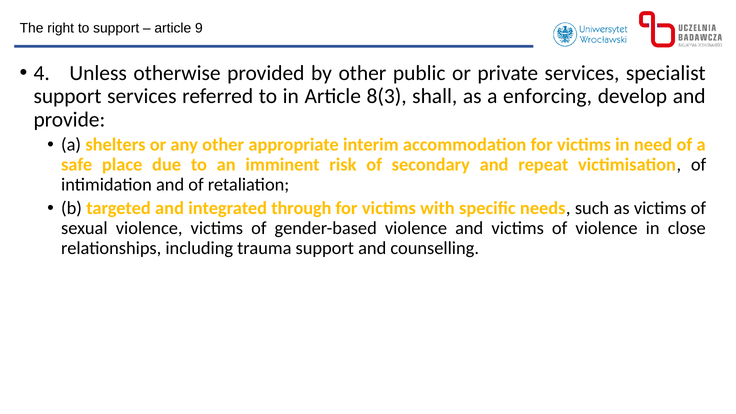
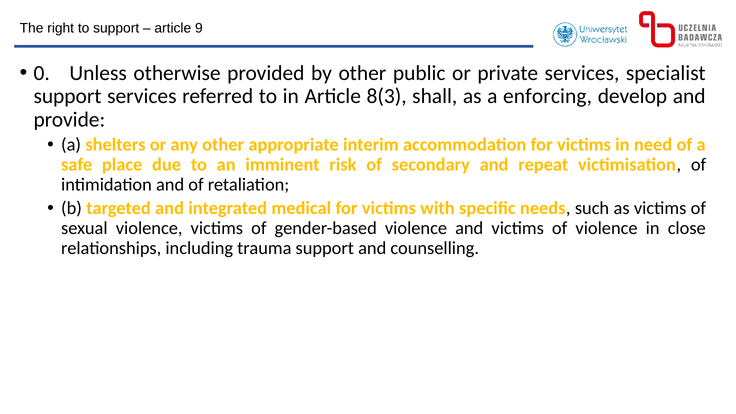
4: 4 -> 0 (42, 73)
through: through -> medical (301, 208)
